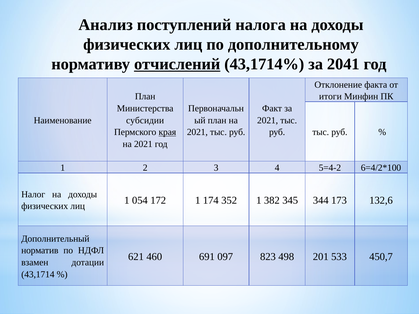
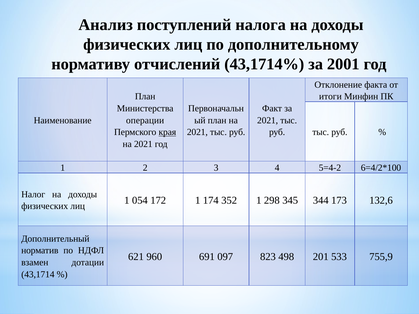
отчислений underline: present -> none (177, 64)
2041: 2041 -> 2001 (343, 64)
субсидии: субсидии -> операции (145, 120)
382: 382 -> 298 (272, 201)
460: 460 -> 960 (154, 257)
450,7: 450,7 -> 755,9 (381, 257)
